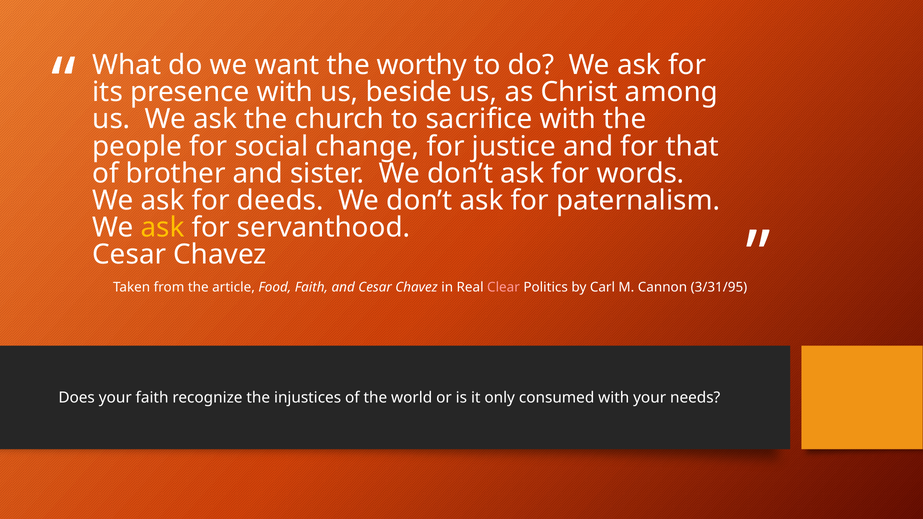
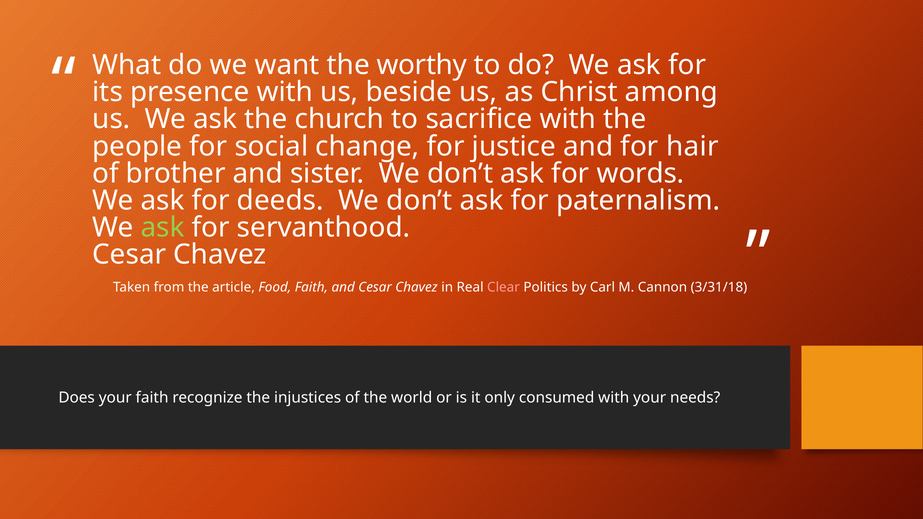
that: that -> hair (692, 146)
ask colour: yellow -> light green (163, 228)
3/31/95: 3/31/95 -> 3/31/18 (719, 287)
